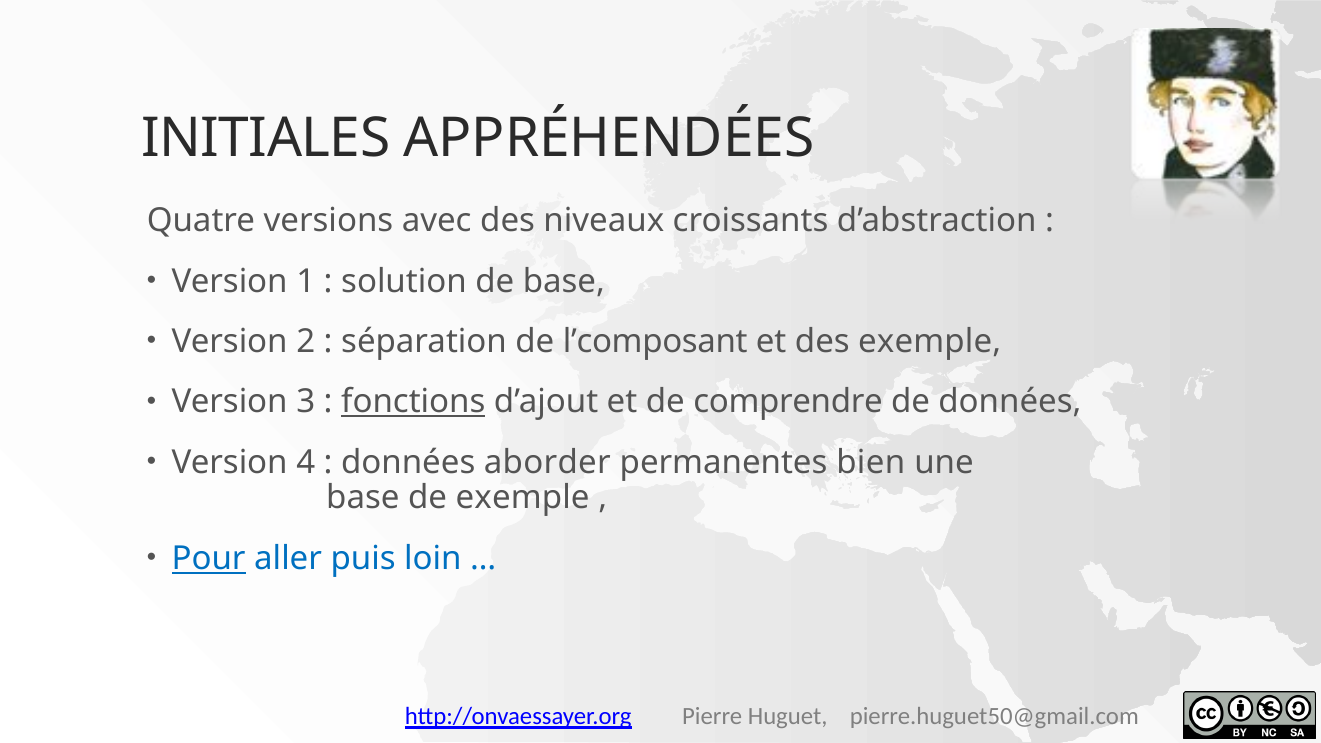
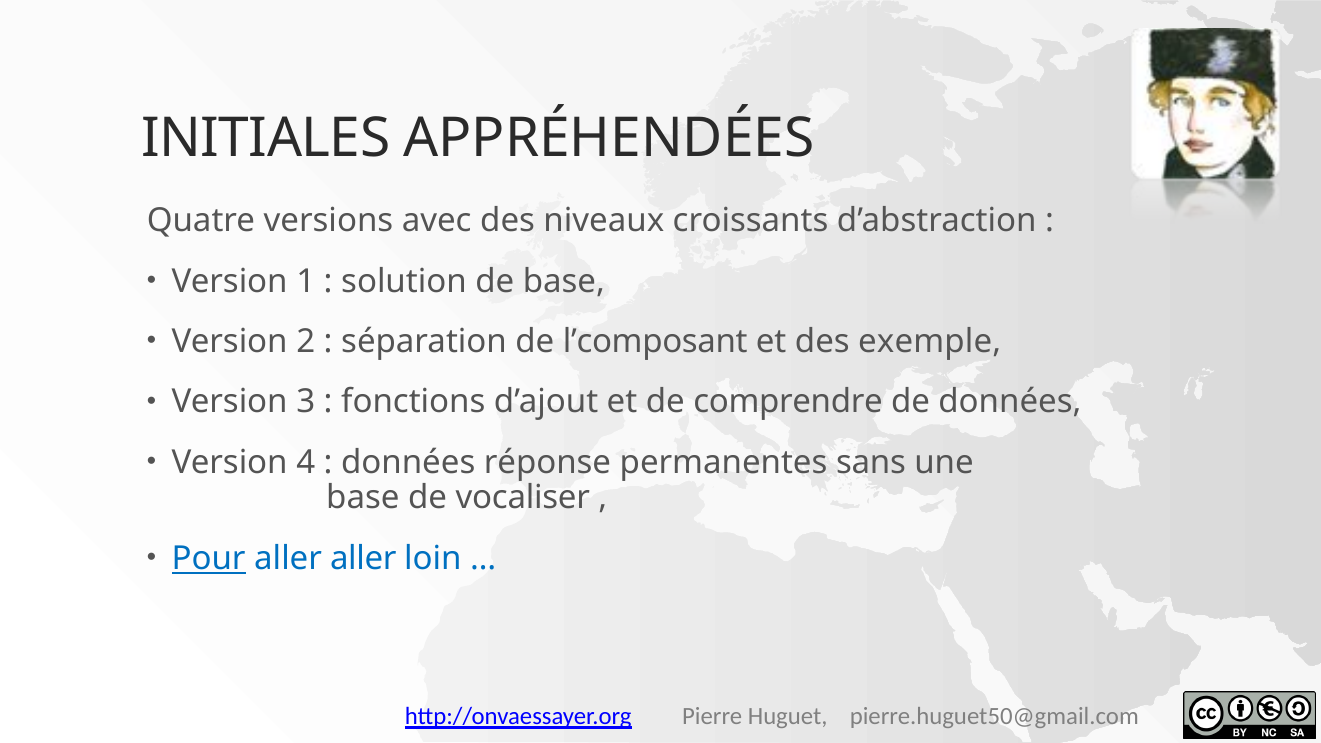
fonctions underline: present -> none (413, 402)
aborder: aborder -> réponse (547, 463)
bien: bien -> sans (871, 463)
de exemple: exemple -> vocaliser (523, 498)
aller puis: puis -> aller (363, 559)
